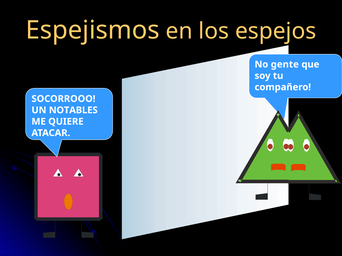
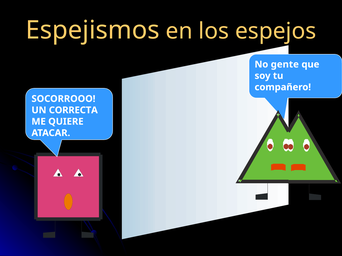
NOTABLES: NOTABLES -> CORRECTA (73, 110)
